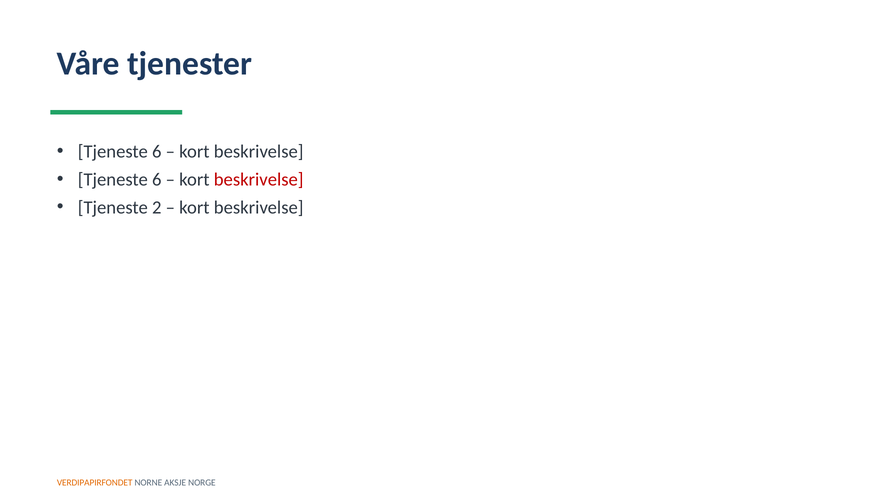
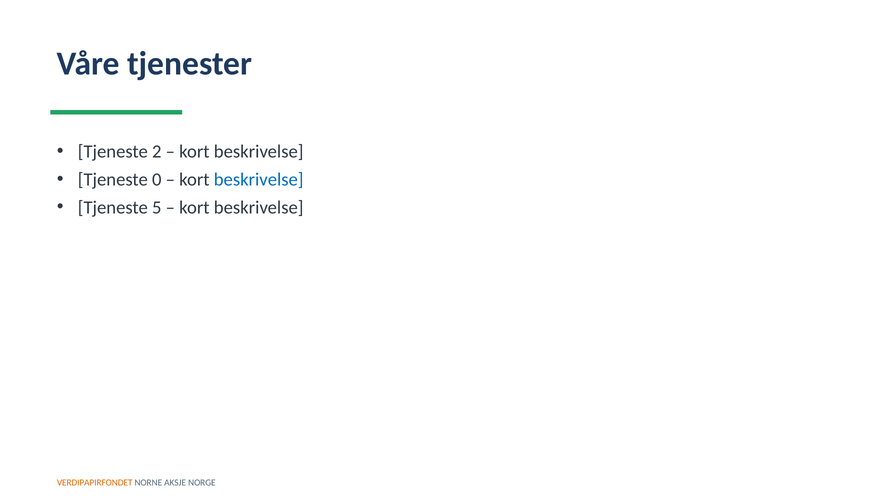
6: 6 -> 2 (157, 151)
6: 6 -> 0 (157, 179)
beskrivelse colour: red -> blue (259, 179)
2: 2 -> 5 (157, 207)
